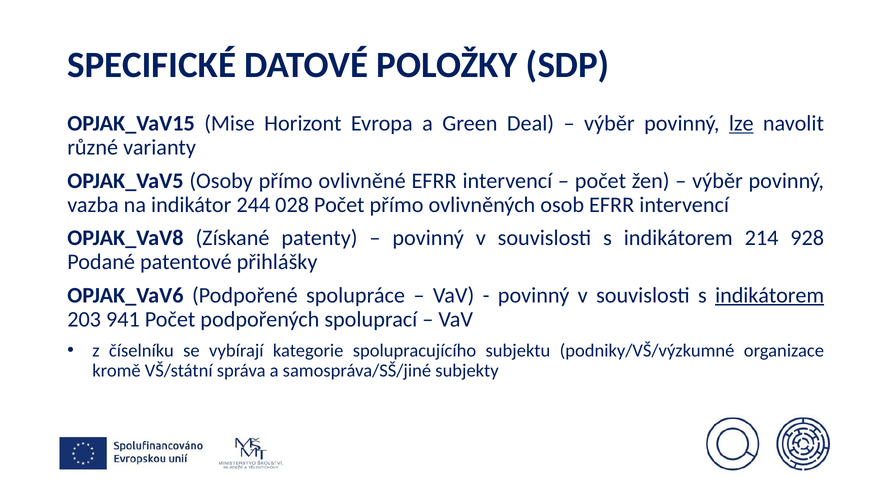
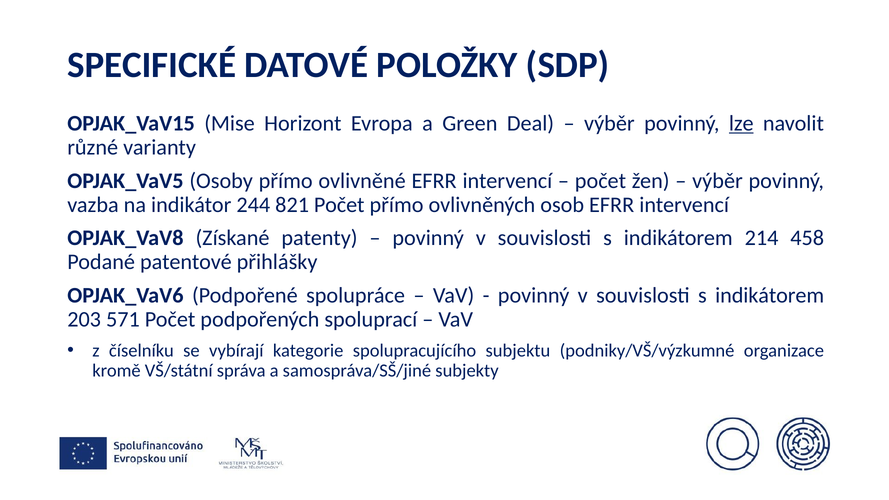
028: 028 -> 821 (292, 205)
928: 928 -> 458 (807, 238)
indikátorem underline: present -> none (770, 295)
941: 941 -> 571 (123, 319)
